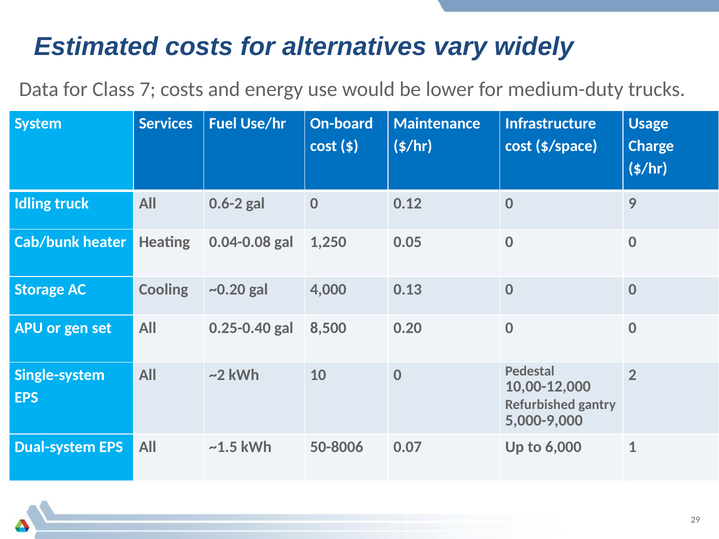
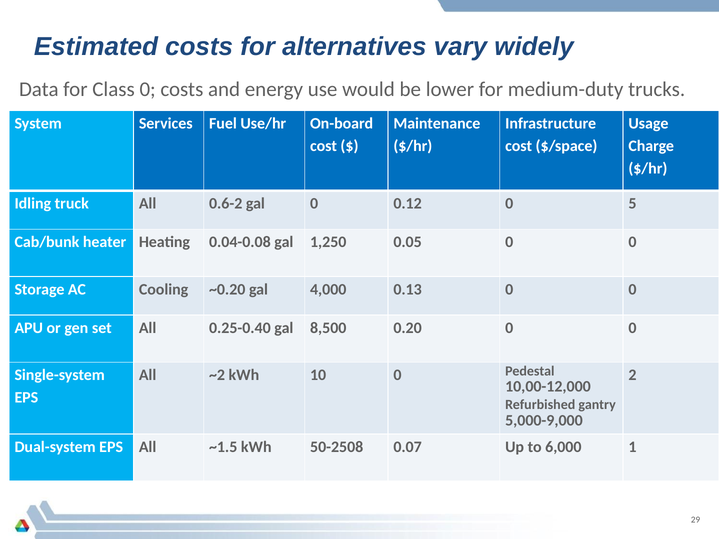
Class 7: 7 -> 0 (148, 89)
9: 9 -> 5 (632, 204)
50-8006: 50-8006 -> 50-2508 (337, 447)
